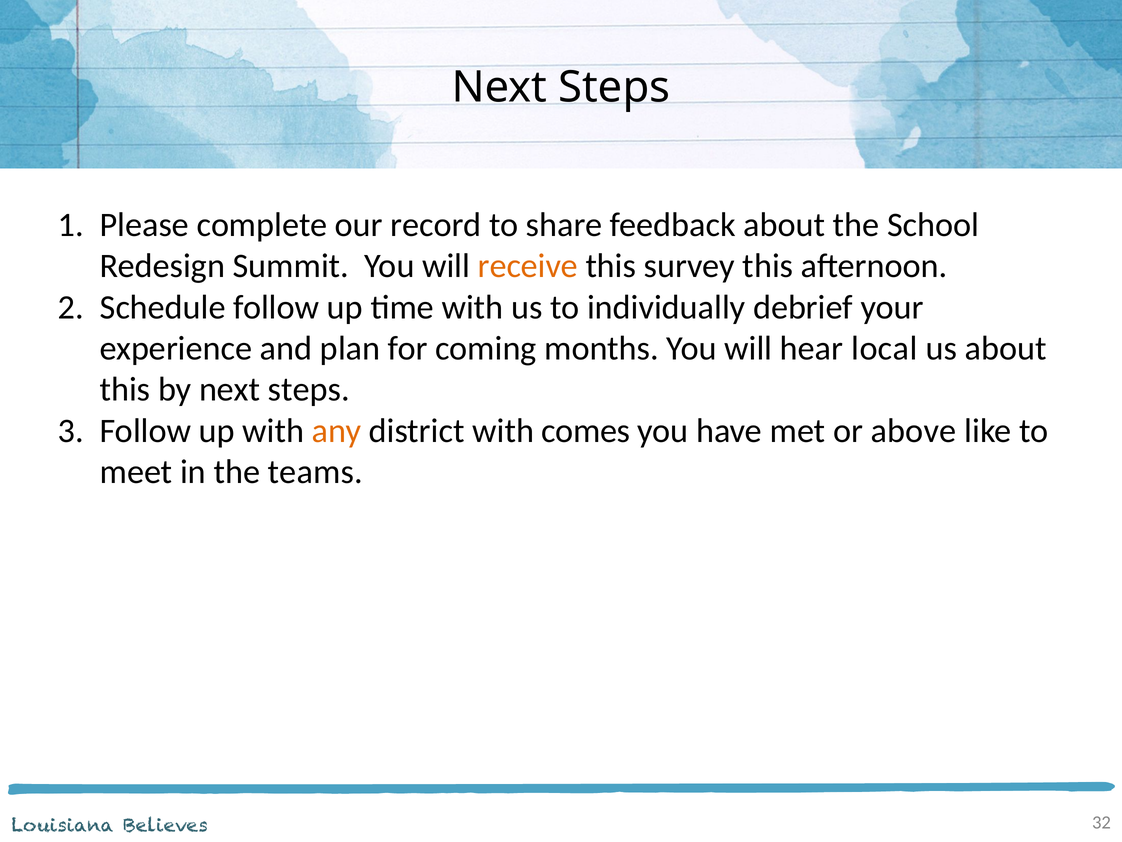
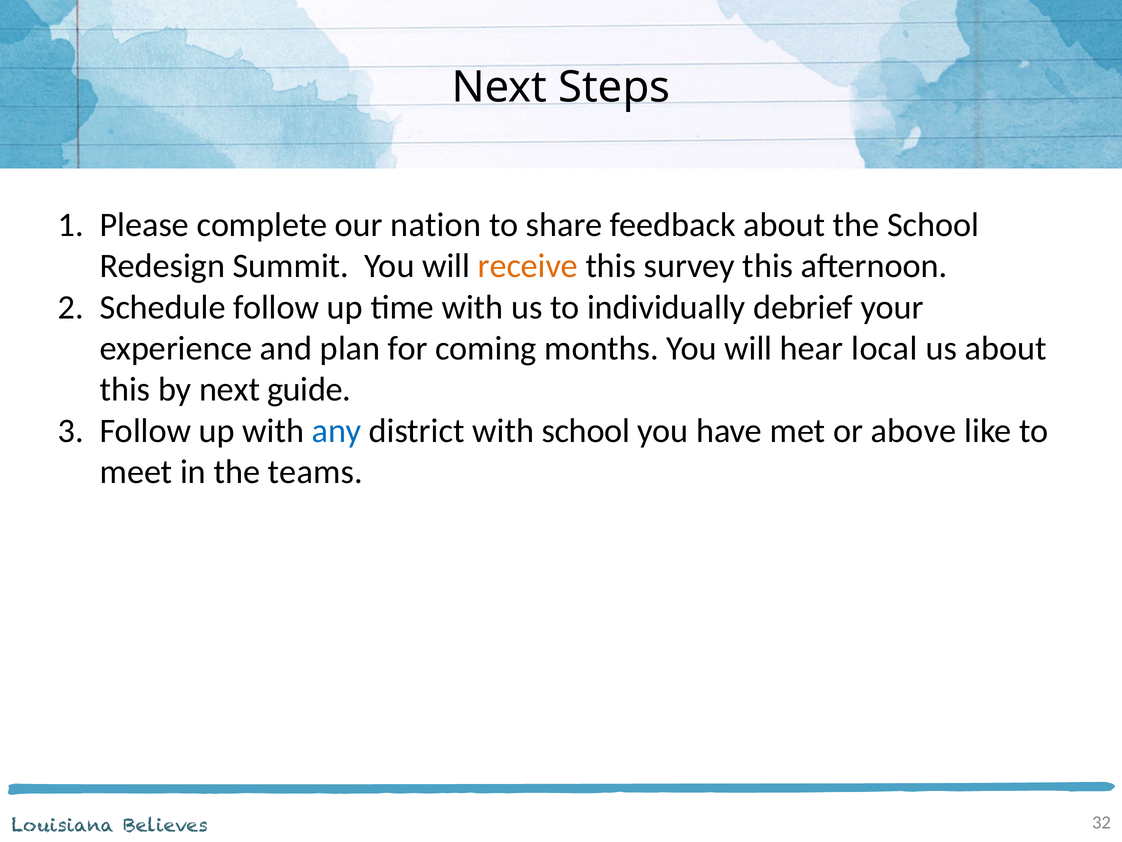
record: record -> nation (436, 225)
by next steps: steps -> guide (309, 389)
any colour: orange -> blue (337, 430)
with comes: comes -> school (586, 430)
